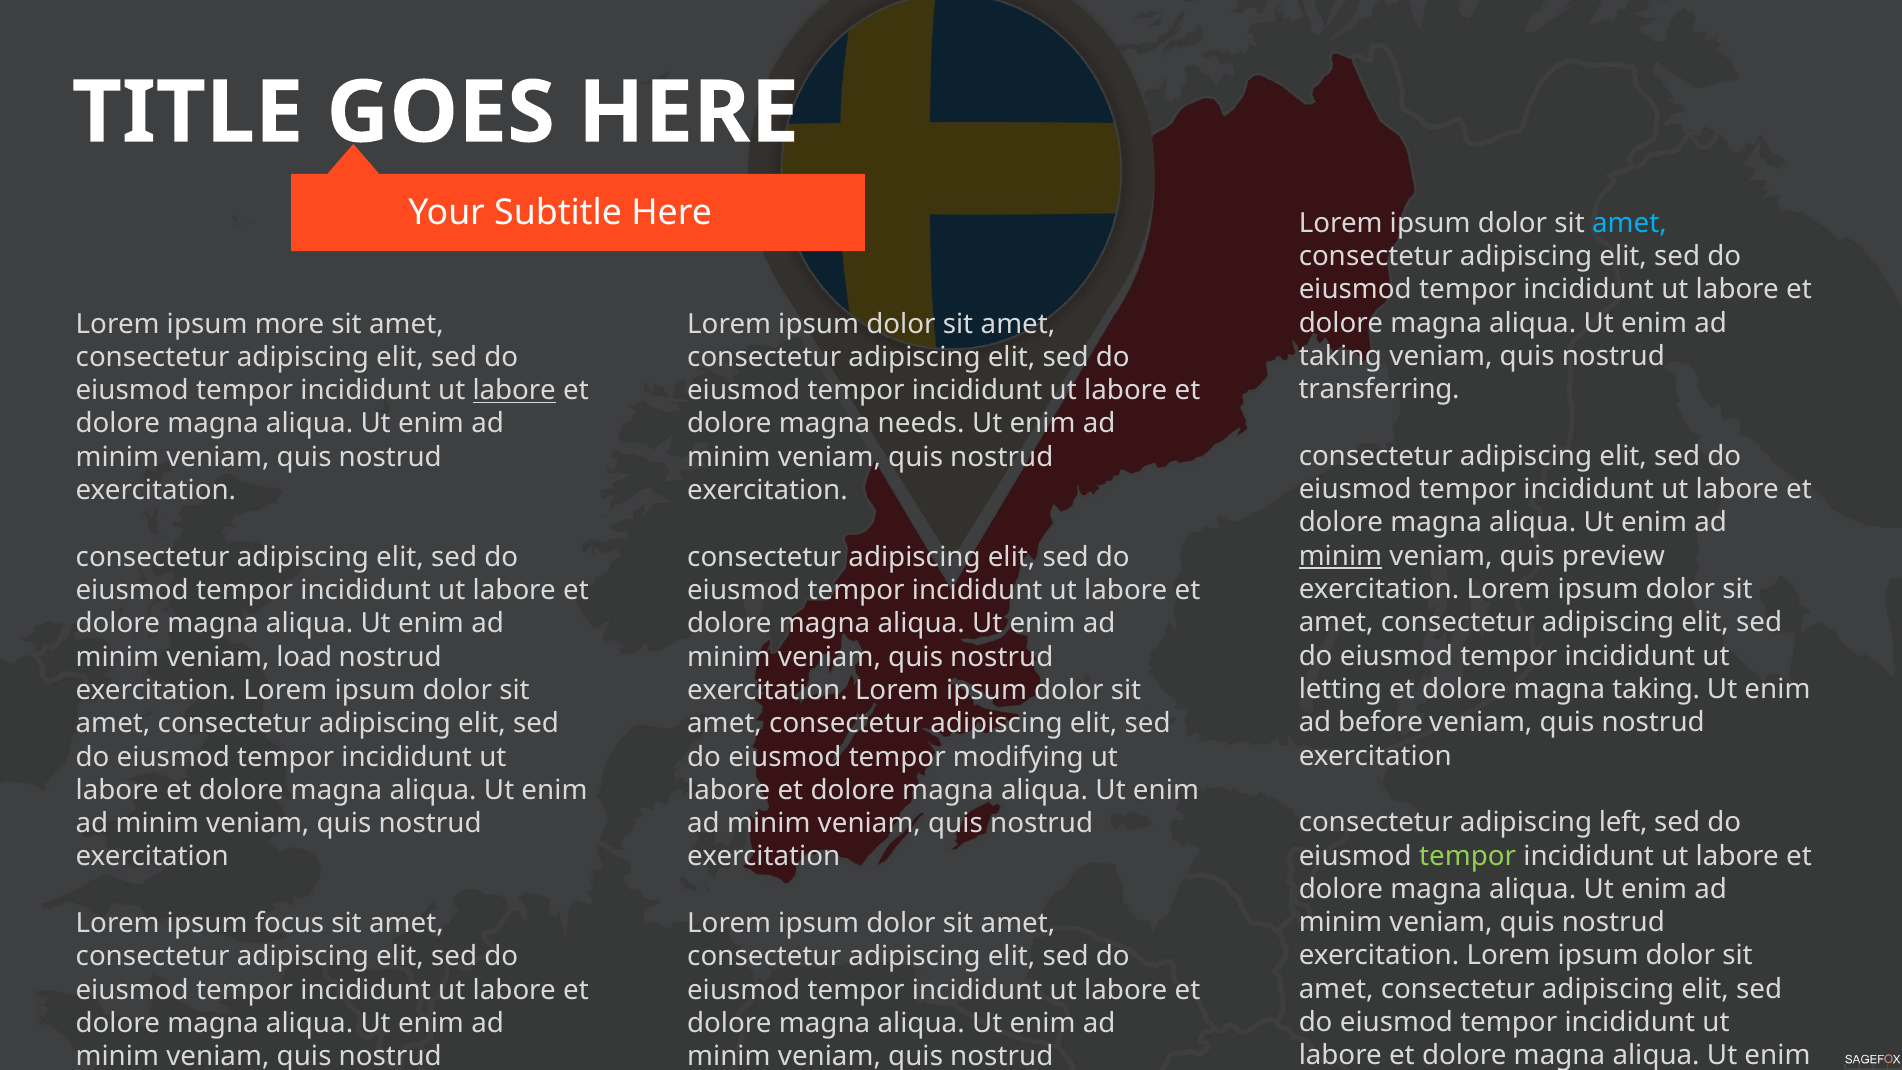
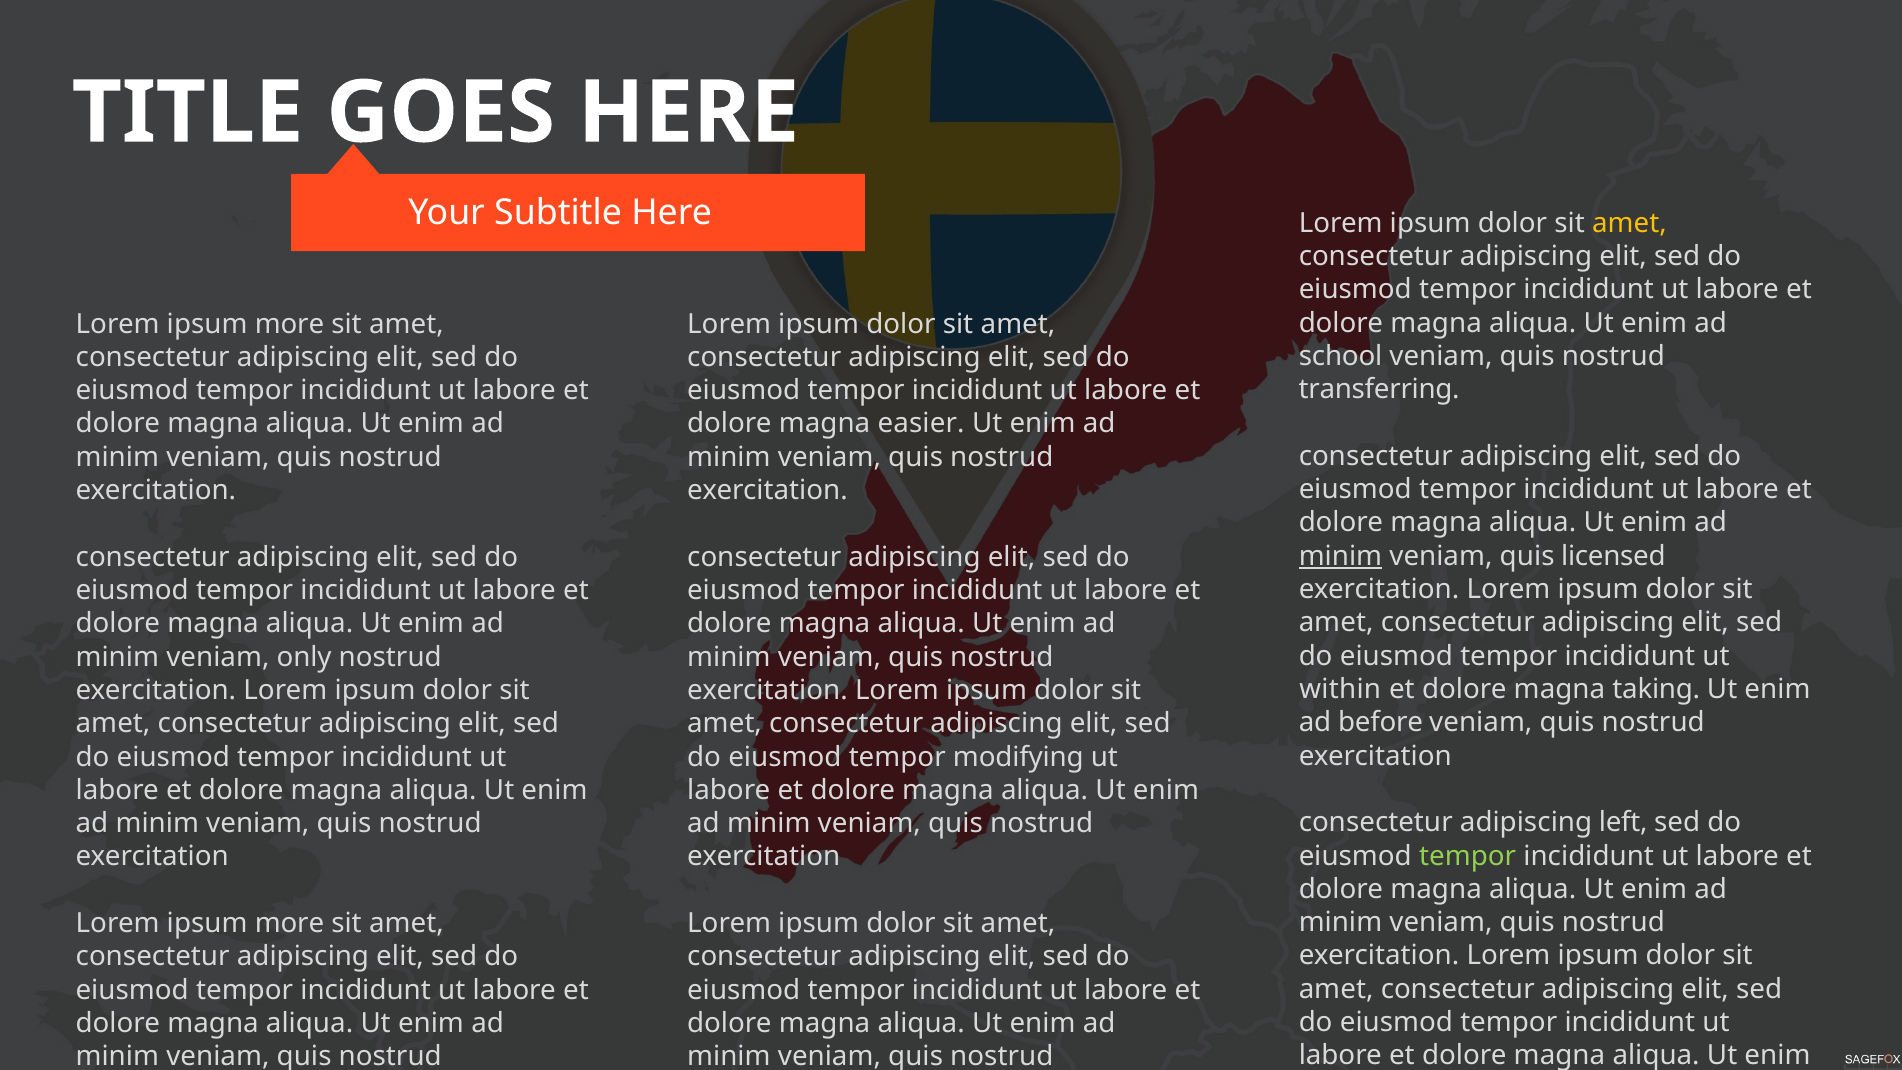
amet colour: light blue -> yellow (1629, 223)
taking: taking -> school (1341, 356)
labore underline: present -> none (514, 390)
needs: needs -> easier (921, 424)
preview: preview -> licensed (1613, 556)
load: load -> only (304, 657)
letting: letting -> within (1340, 689)
focus: focus -> more (289, 923)
